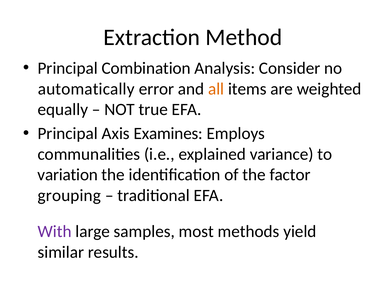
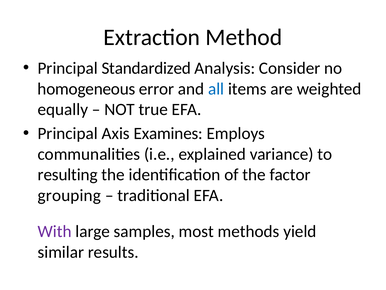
Combination: Combination -> Standardized (146, 68)
automatically: automatically -> homogeneous (86, 89)
all colour: orange -> blue (216, 89)
variation: variation -> resulting (68, 174)
